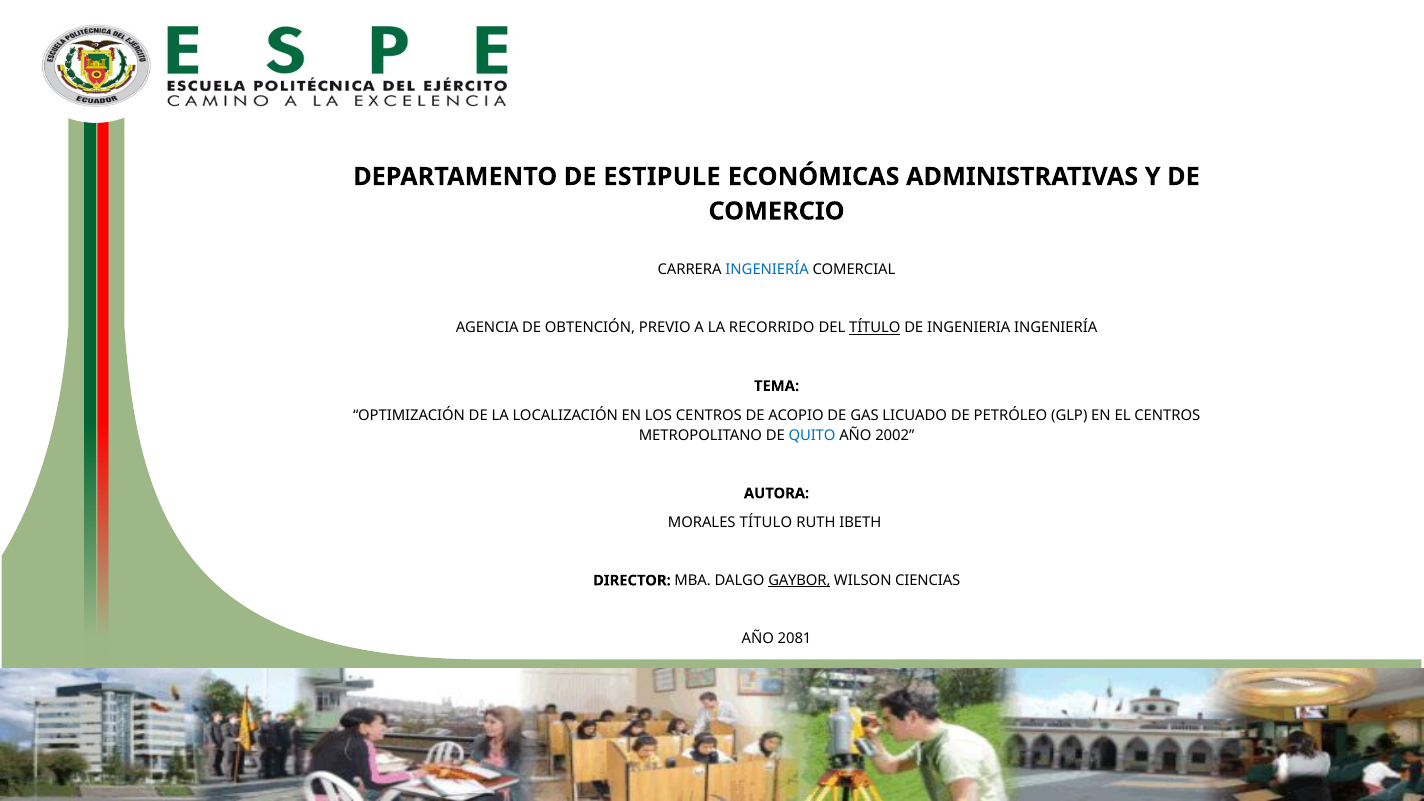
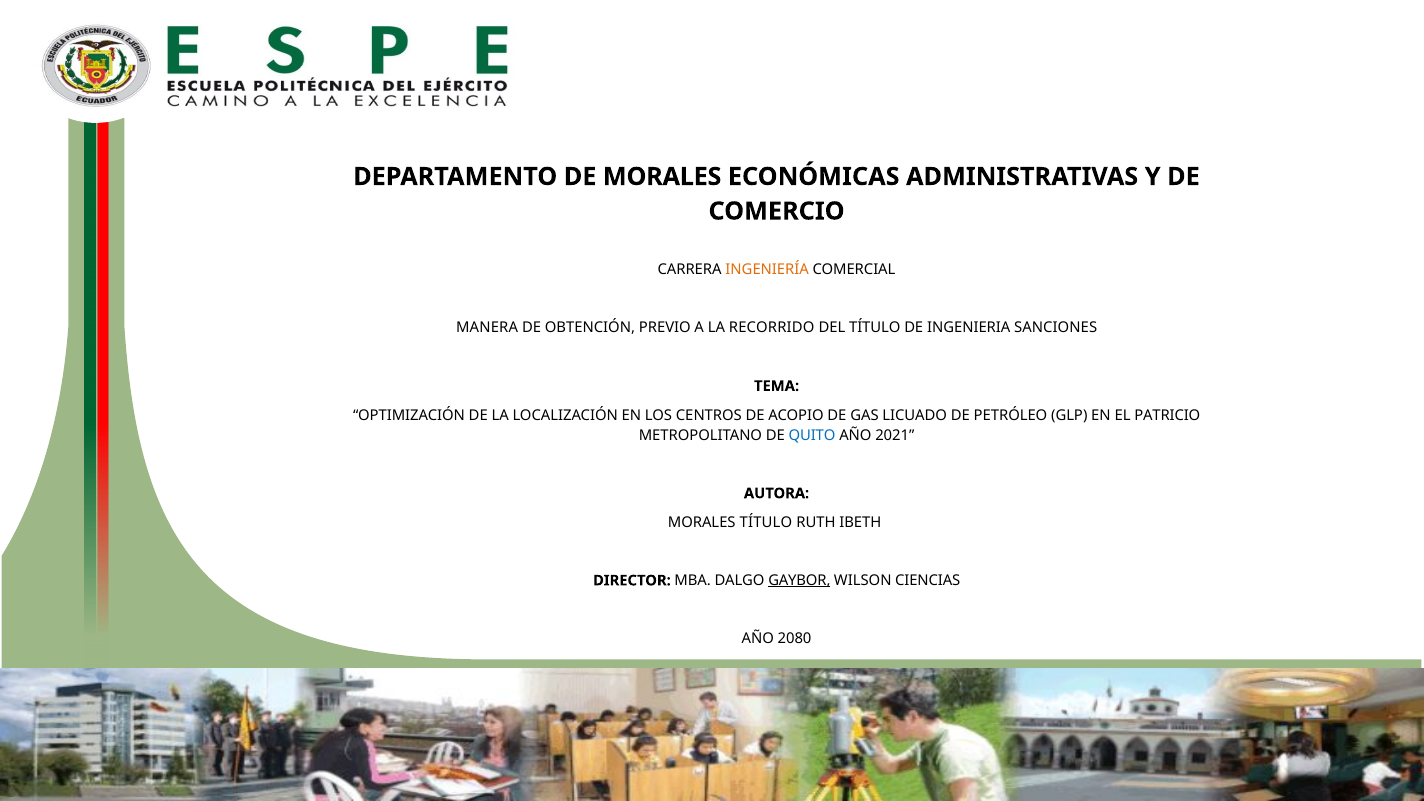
DE ESTIPULE: ESTIPULE -> MORALES (662, 177)
INGENIERÍA colour: blue -> orange (767, 270)
AGENCIA: AGENCIA -> MANERA (487, 328)
TÍTULO underline: present -> none (875, 328)
INGENIERIA INGENIERÍA: INGENIERÍA -> SANCIONES (1056, 328)
EL CENTROS: CENTROS -> PATRICIO (1167, 415)
2002: 2002 -> 2021 (895, 435)
2081: 2081 -> 2080 (795, 639)
